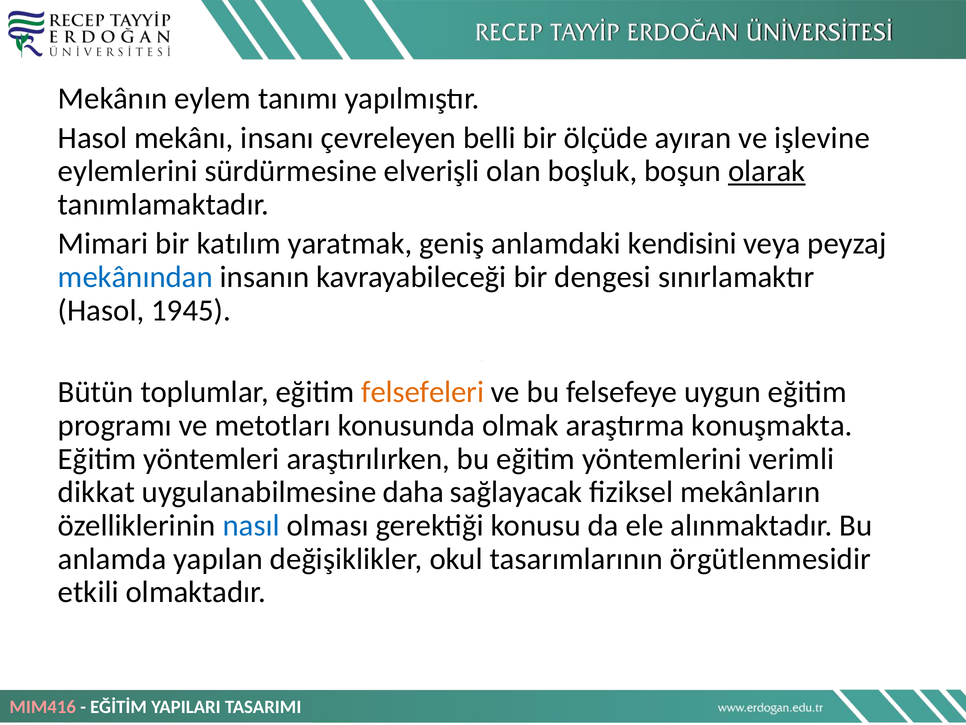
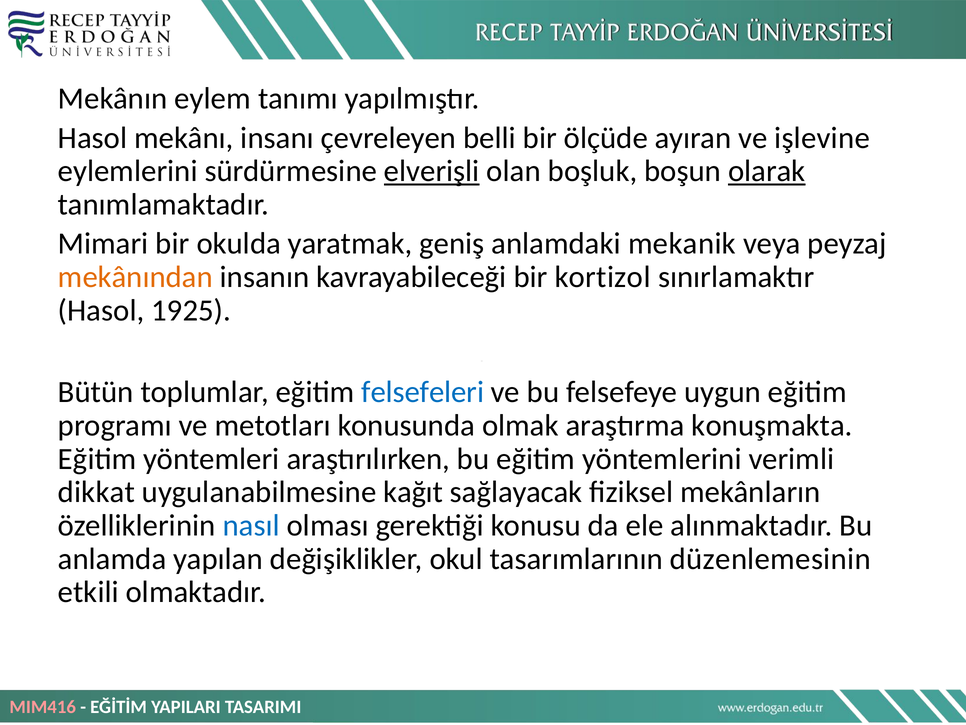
elverişli underline: none -> present (432, 171)
katılım: katılım -> okulda (239, 243)
kendisini: kendisini -> mekanik (682, 243)
mekânından colour: blue -> orange (135, 277)
dengesi: dengesi -> kortizol (603, 277)
1945: 1945 -> 1925 (191, 310)
felsefeleri colour: orange -> blue (423, 392)
daha: daha -> kağıt (413, 492)
örgütlenmesidir: örgütlenmesidir -> düzenlemesinin (770, 559)
